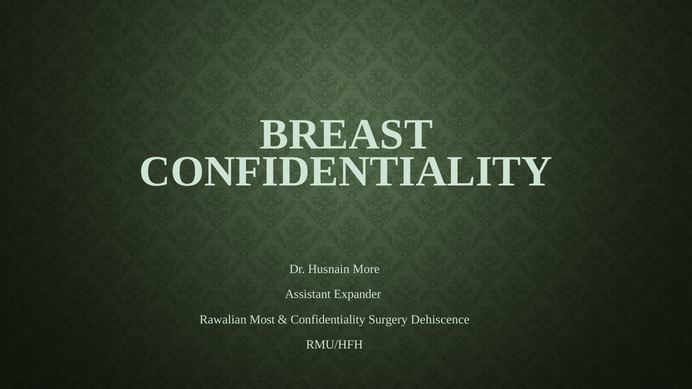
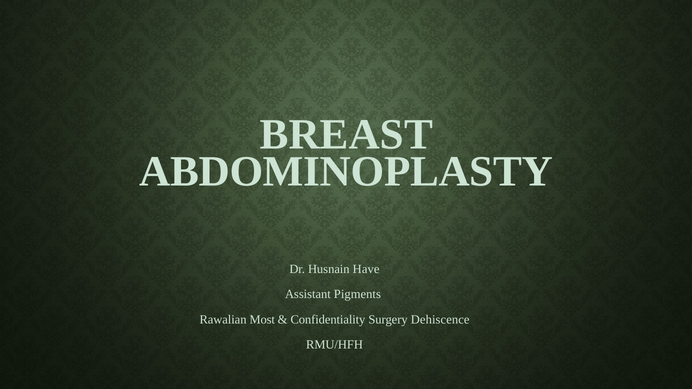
CONFIDENTIALITY: CONFIDENTIALITY -> ABDOMINOPLASTY (346, 172)
More: More -> Have (366, 269)
Expander: Expander -> Pigments (357, 295)
